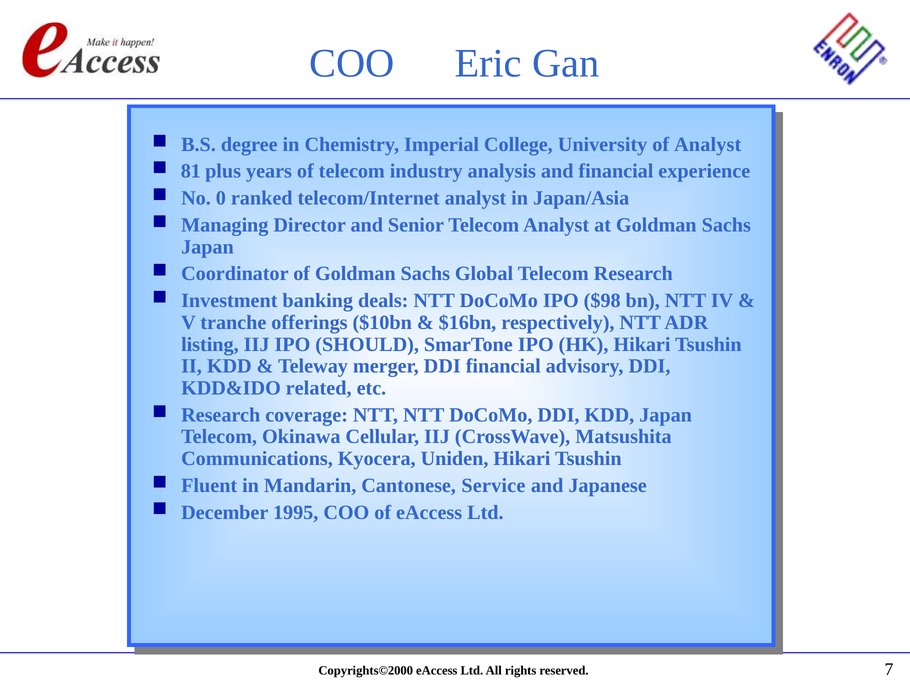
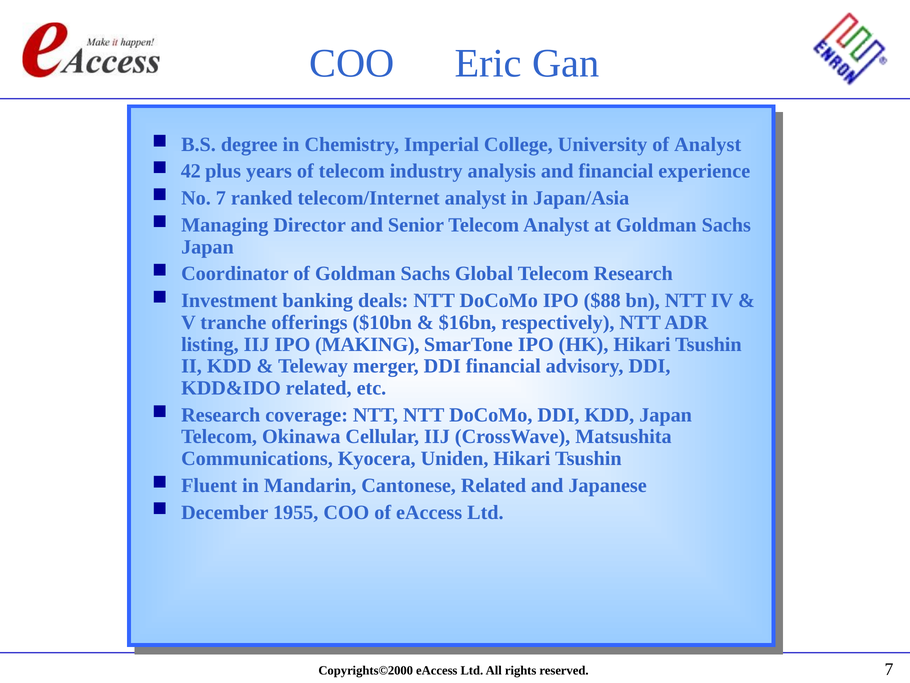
81: 81 -> 42 (191, 171)
No 0: 0 -> 7 (221, 198)
$98: $98 -> $88 (602, 300)
SHOULD: SHOULD -> MAKING (367, 344)
Cantonese Service: Service -> Related (494, 485)
1995: 1995 -> 1955 (296, 512)
